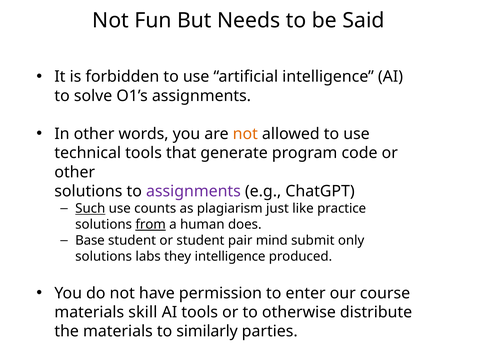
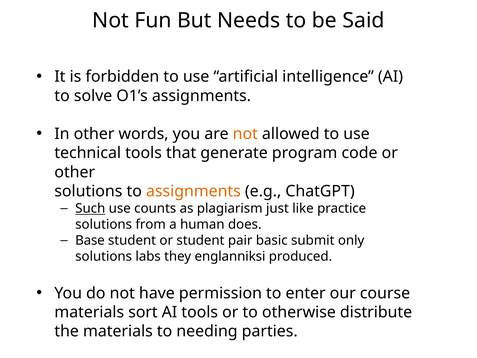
assignments colour: purple -> orange (193, 191)
from underline: present -> none (151, 224)
mind: mind -> basic (272, 240)
they intelligence: intelligence -> englanniksi (230, 256)
skill: skill -> sort (143, 312)
similarly: similarly -> needing (207, 331)
